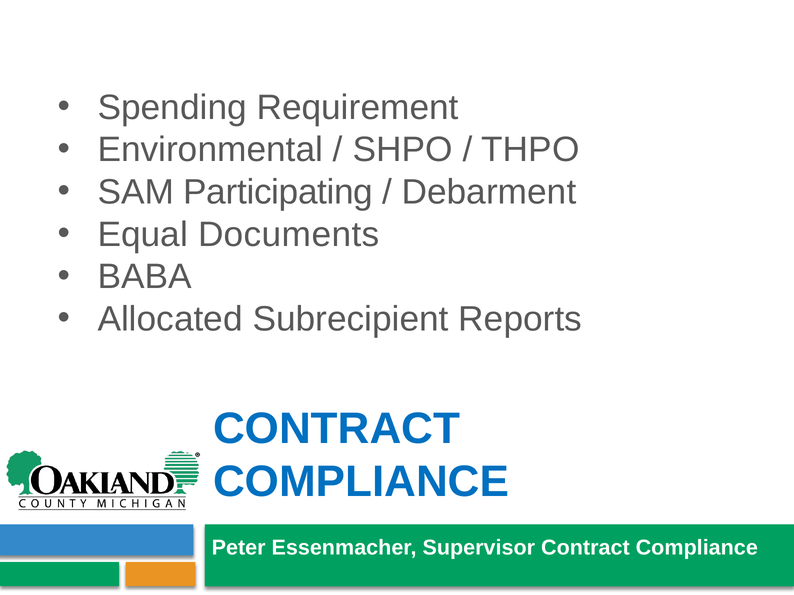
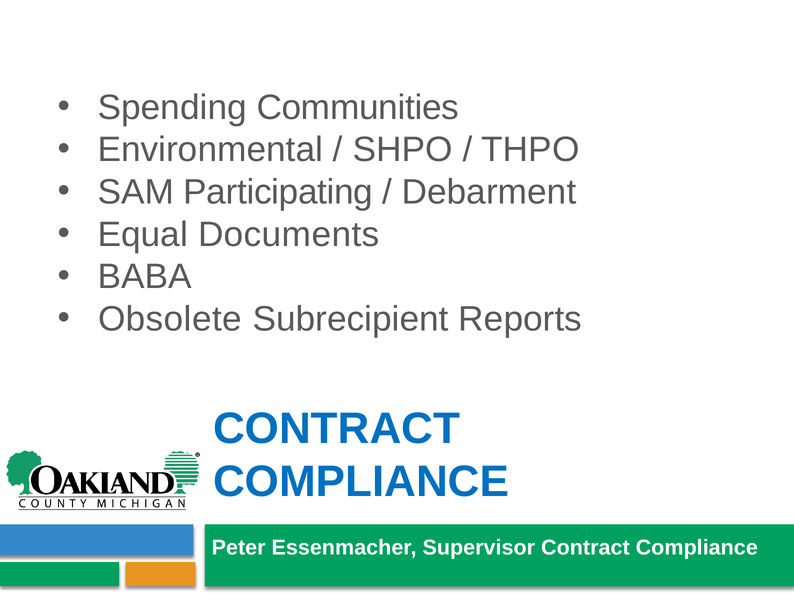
Requirement: Requirement -> Communities (358, 108)
Allocated: Allocated -> Obsolete (170, 319)
